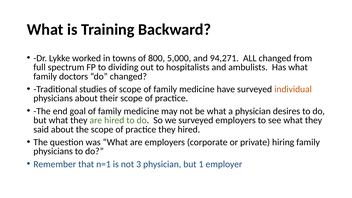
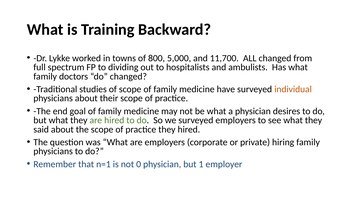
94,271: 94,271 -> 11,700 (224, 58)
3: 3 -> 0 (139, 164)
